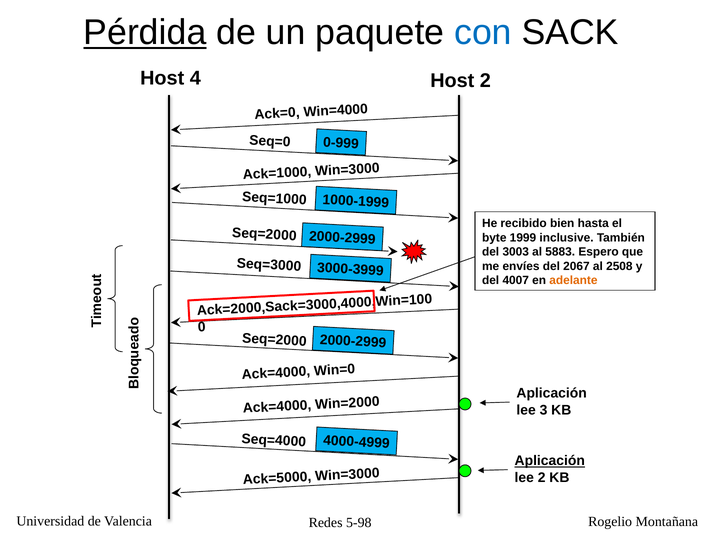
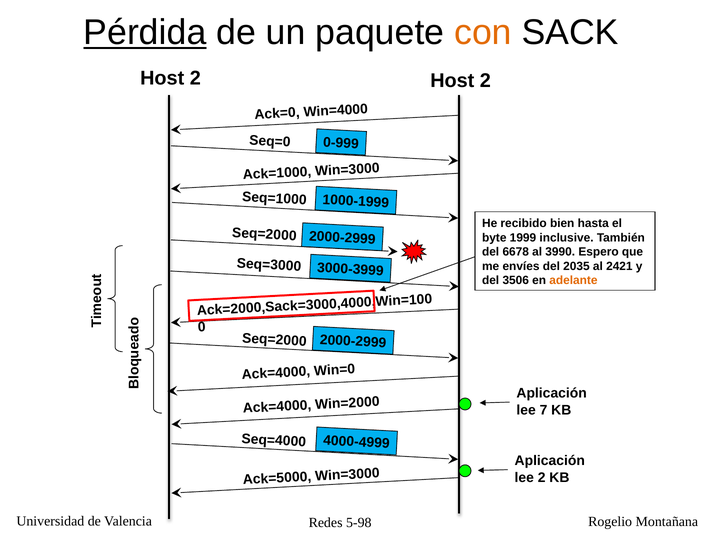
con colour: blue -> orange (483, 33)
4: 4 -> 2 (195, 78)
3003: 3003 -> 6678 (516, 252)
5883: 5883 -> 3990 (560, 252)
2067: 2067 -> 2035 (576, 266)
2508: 2508 -> 2421 (619, 266)
4007: 4007 -> 3506 (516, 280)
3: 3 -> 7 (544, 410)
Aplicación underline: present -> none (550, 460)
